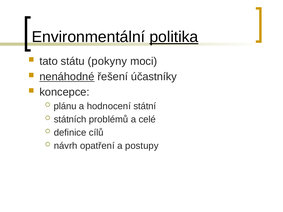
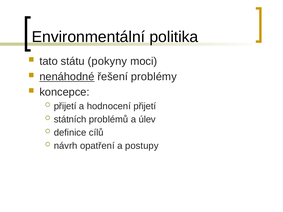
politika underline: present -> none (174, 37)
účastníky: účastníky -> problémy (154, 77)
plánu: plánu -> přijetí (65, 106)
hodnocení státní: státní -> přijetí (145, 106)
celé: celé -> úlev (147, 120)
